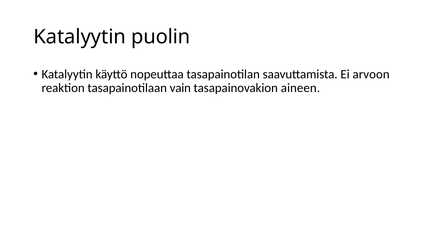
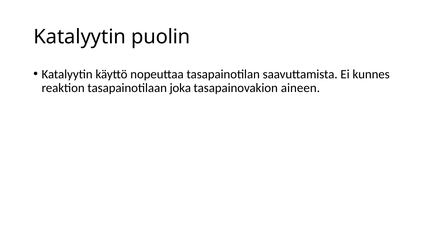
arvoon: arvoon -> kunnes (371, 74)
vain: vain -> joka (180, 88)
